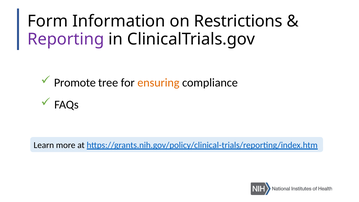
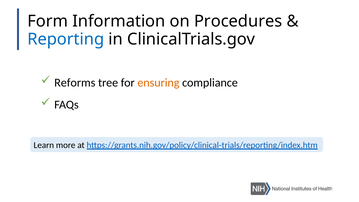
Restrictions: Restrictions -> Procedures (238, 21)
Reporting colour: purple -> blue (66, 39)
Promote: Promote -> Reforms (75, 83)
